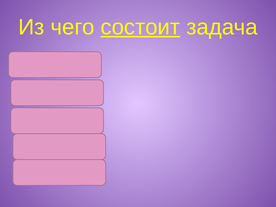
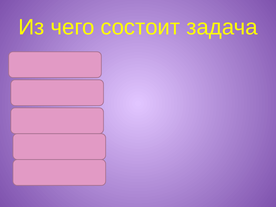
состоит underline: present -> none (140, 27)
